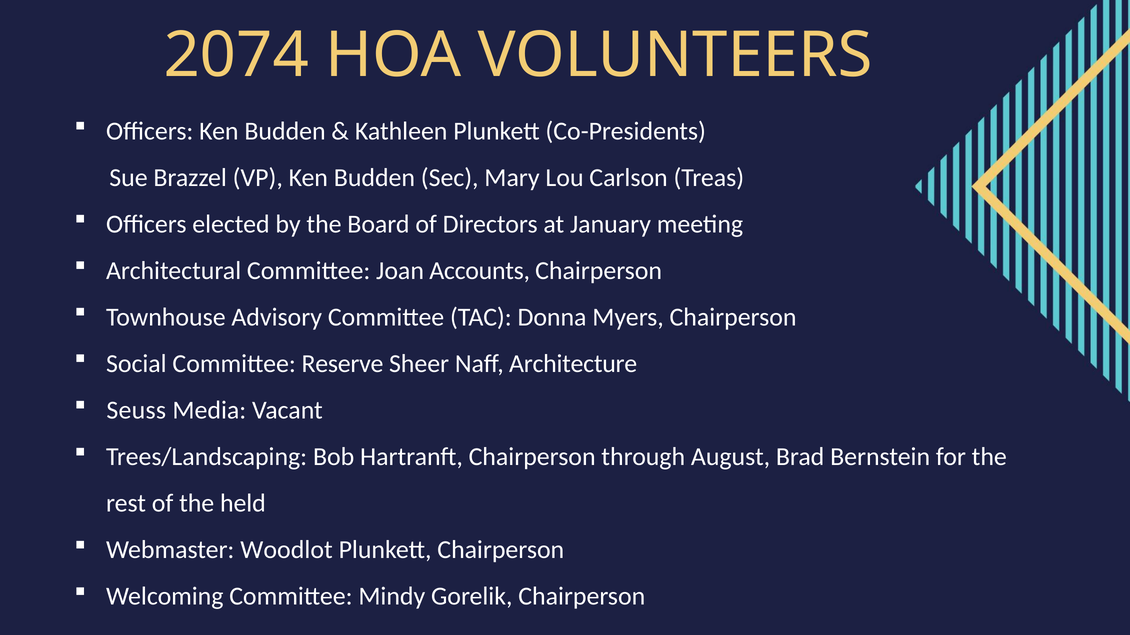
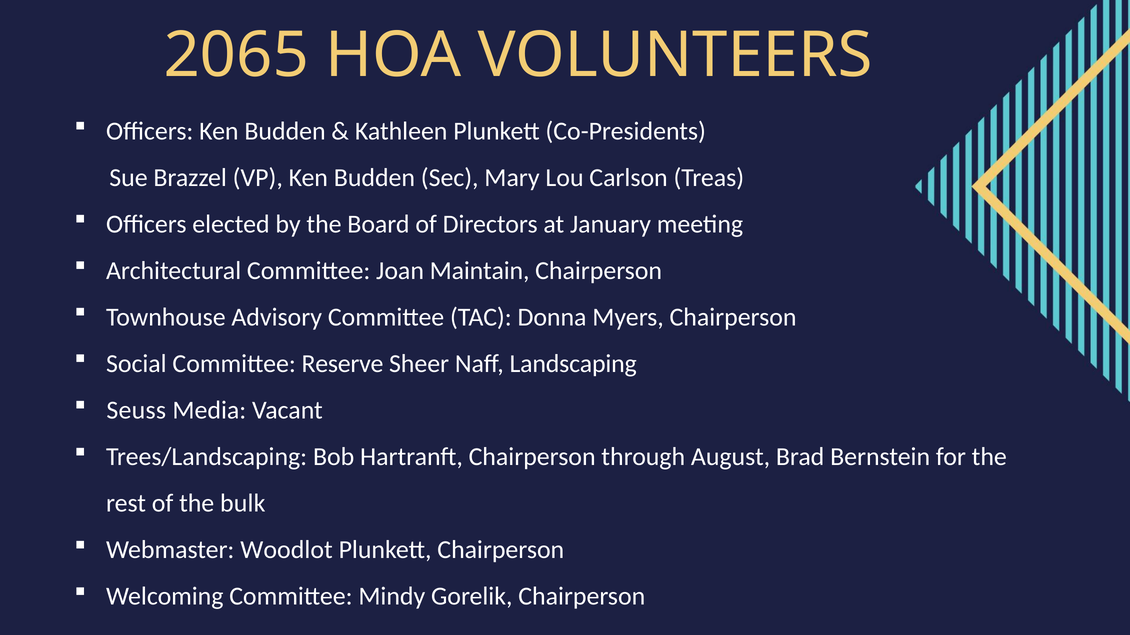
2074: 2074 -> 2065 (236, 55)
Accounts: Accounts -> Maintain (480, 271)
Architecture: Architecture -> Landscaping (573, 364)
held: held -> bulk (243, 504)
